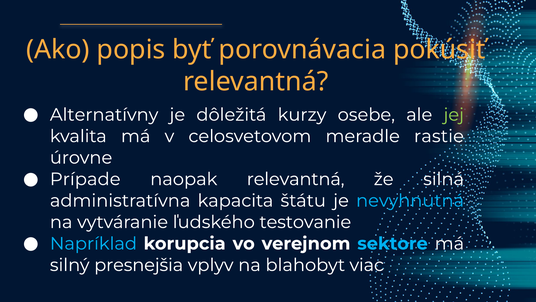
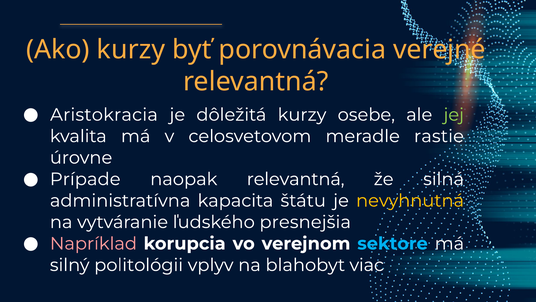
Ako popis: popis -> kurzy (131, 49)
pokúsiť: pokúsiť -> verejné (439, 49)
Alternatívny: Alternatívny -> Aristokracia (104, 115)
nevyhnutná colour: light blue -> yellow (410, 200)
testovanie: testovanie -> presnejšia (305, 222)
Napríklad colour: light blue -> pink (93, 243)
presnejšia: presnejšia -> politológii (139, 265)
